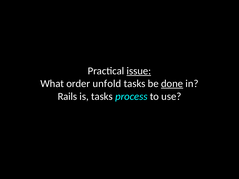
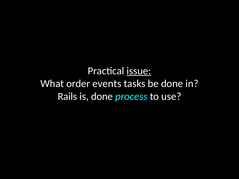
unfold: unfold -> events (107, 84)
done underline: present -> none (172, 84)
is tasks: tasks -> done (102, 96)
